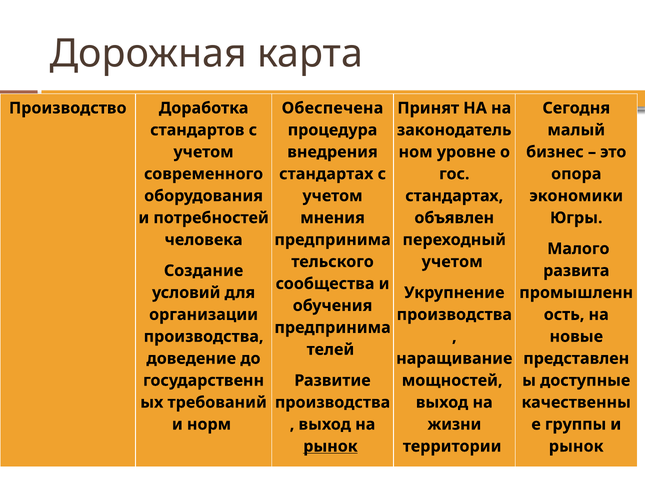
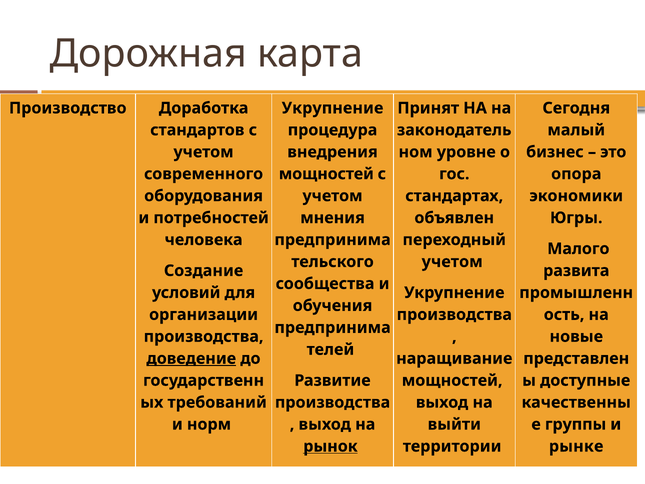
Обеспечена: Обеспечена -> Укрупнение (333, 108)
стандартах: стандартах -> мощностей (326, 174)
доведение underline: none -> present (191, 358)
жизни: жизни -> выйти (454, 424)
рынок: рынок -> рынке (576, 446)
